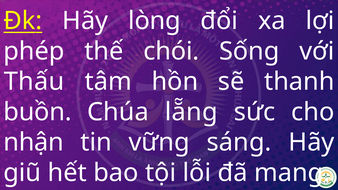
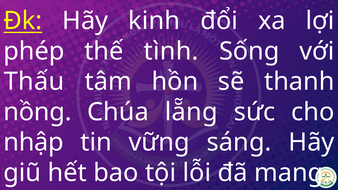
lòng: lòng -> kinh (154, 21)
chói: chói -> tình (171, 51)
buồn: buồn -> nồng (37, 112)
nhận: nhận -> nhập (34, 142)
